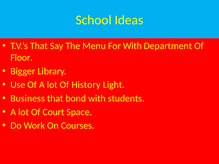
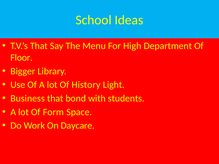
For With: With -> High (132, 46)
Court: Court -> Form (53, 112)
Courses: Courses -> Daycare (78, 126)
